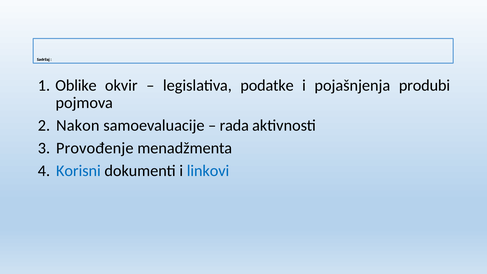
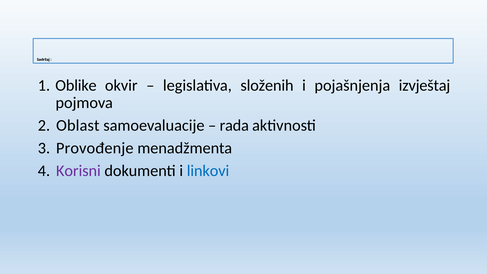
podatke: podatke -> složenih (267, 85)
produbi: produbi -> izvještaj (424, 85)
Nakon: Nakon -> Oblast (78, 126)
Korisni colour: blue -> purple (78, 171)
